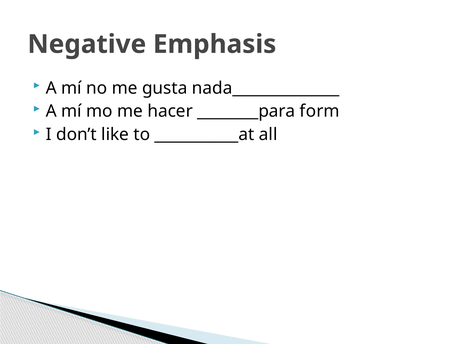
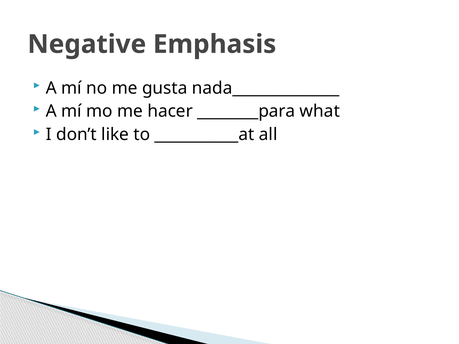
form: form -> what (320, 111)
